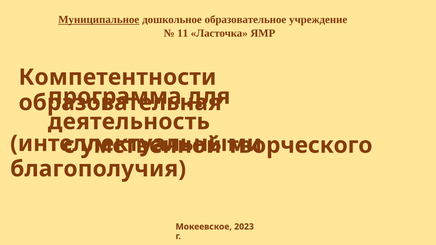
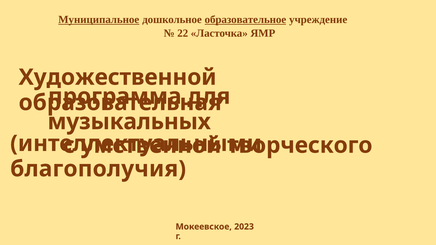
образовательное underline: none -> present (245, 20)
11: 11 -> 22 (183, 33)
Компетентности: Компетентности -> Художественной (118, 77)
деятельность: деятельность -> музыкальных (129, 122)
